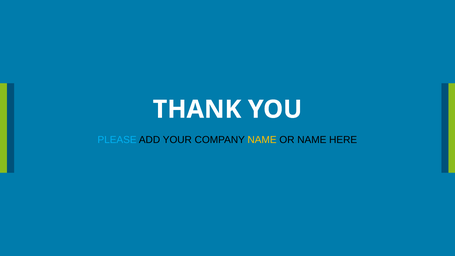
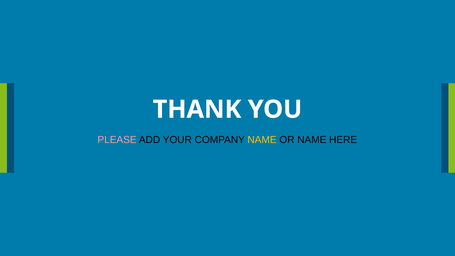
PLEASE colour: light blue -> pink (117, 140)
